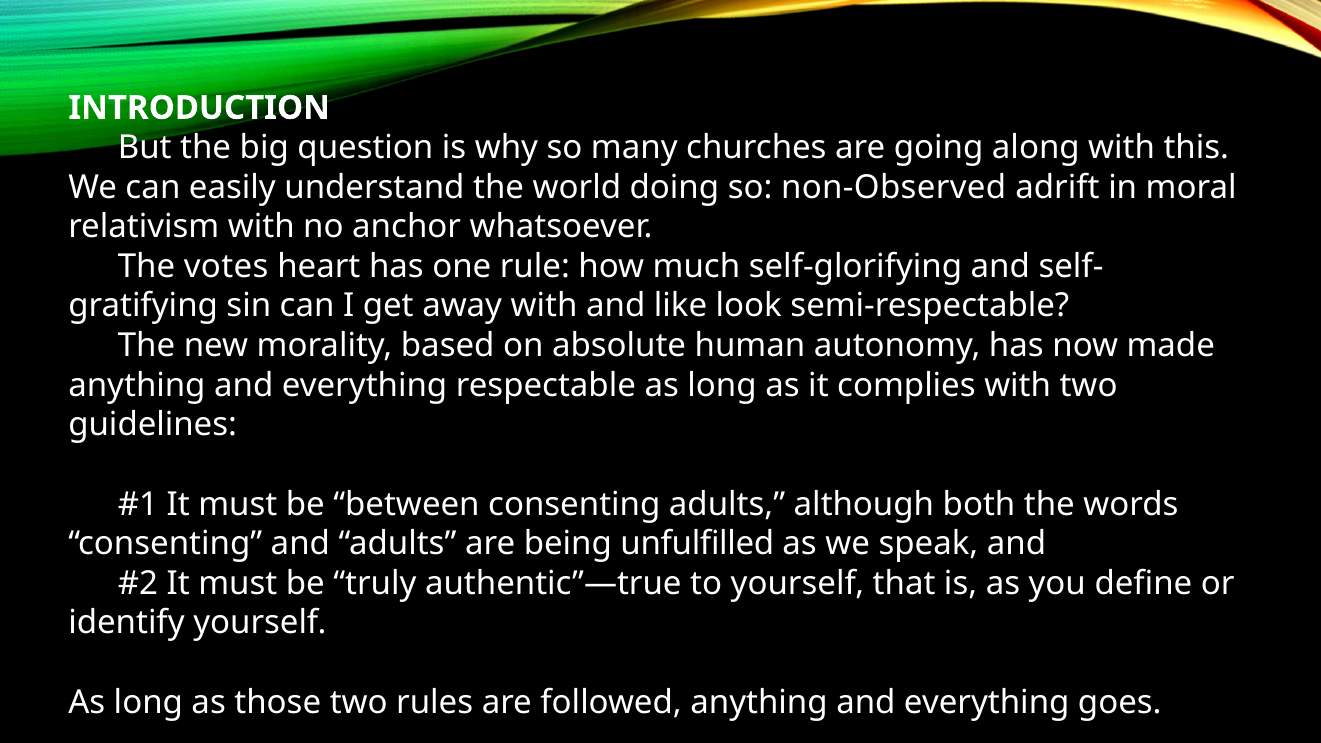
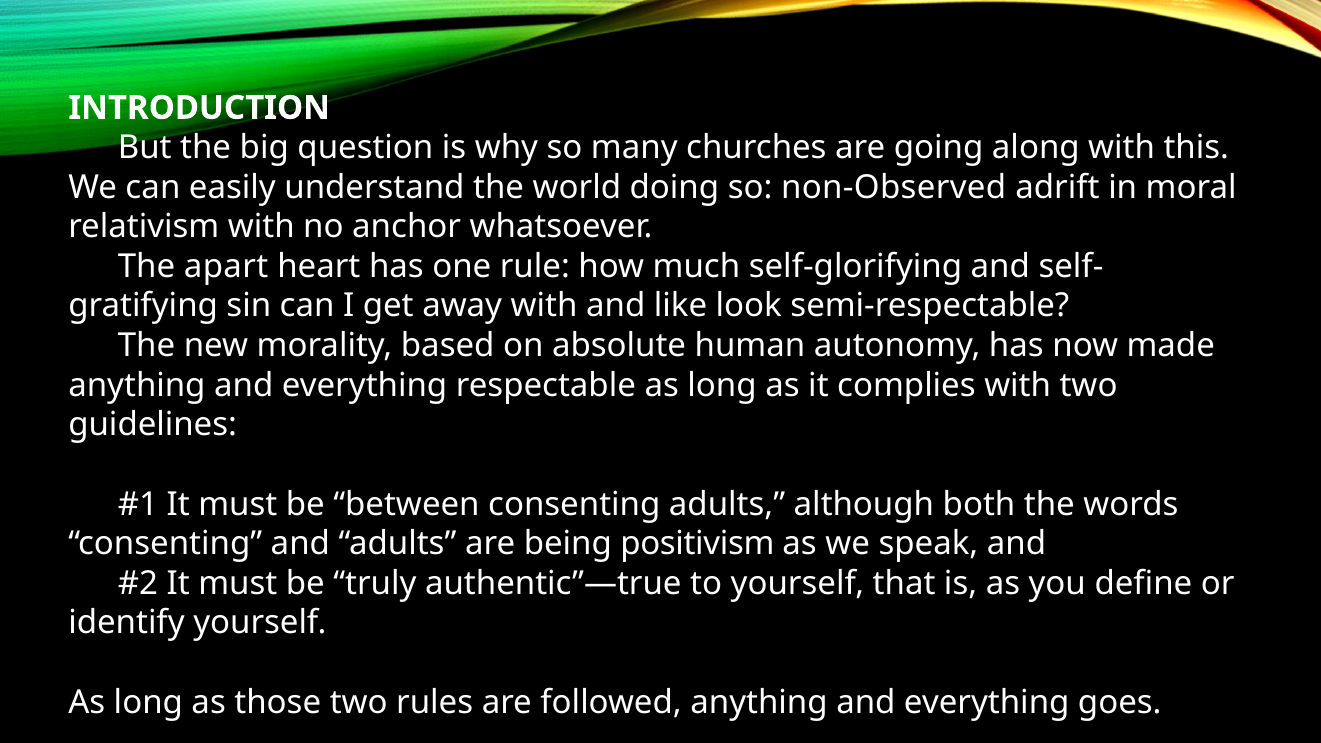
votes: votes -> apart (226, 266)
unfulfilled: unfulfilled -> positivism (697, 544)
